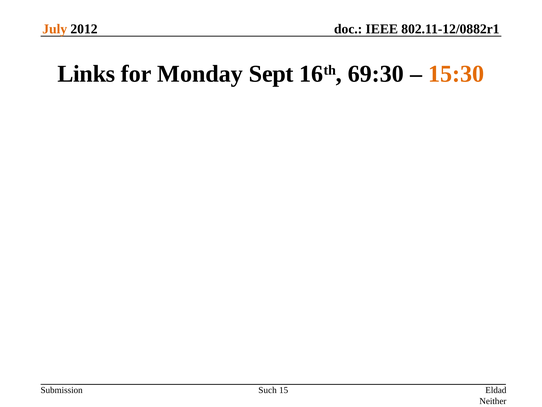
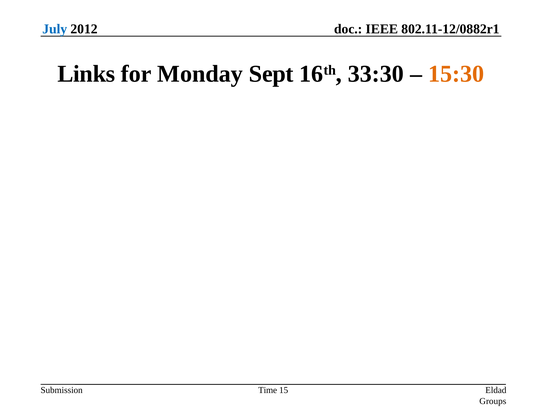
July colour: orange -> blue (55, 29)
69:30: 69:30 -> 33:30 (376, 74)
Such: Such -> Time (268, 390)
Neither: Neither -> Groups (493, 401)
